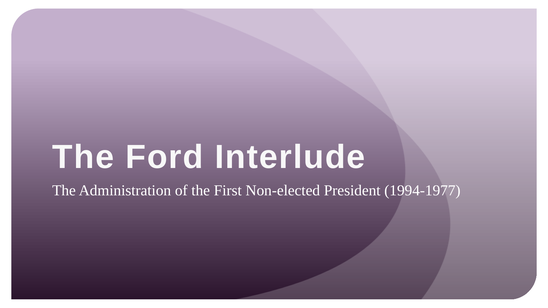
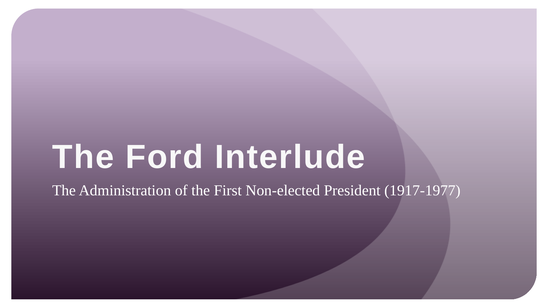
1994-1977: 1994-1977 -> 1917-1977 (422, 191)
